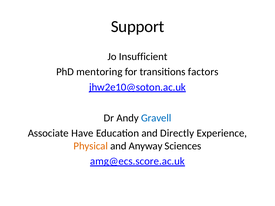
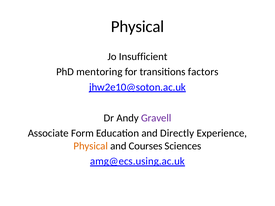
Support: Support -> Physical (138, 27)
Gravell colour: blue -> purple (156, 118)
Have: Have -> Form (82, 133)
Anyway: Anyway -> Courses (146, 146)
amg@ecs.score.ac.uk: amg@ecs.score.ac.uk -> amg@ecs.using.ac.uk (137, 161)
